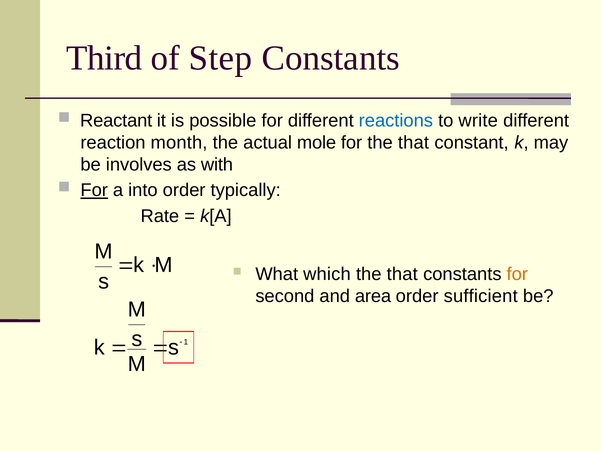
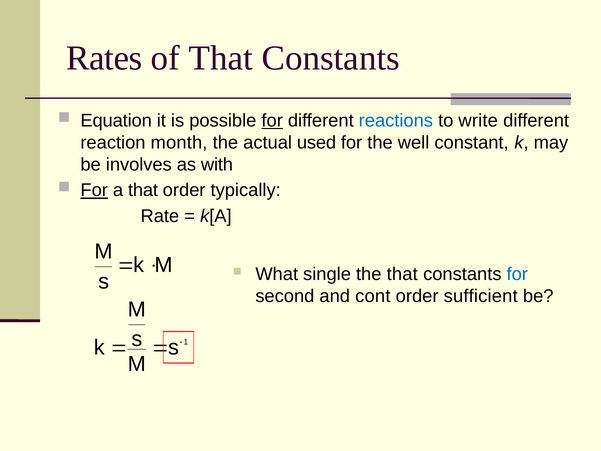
Third: Third -> Rates (104, 58)
of Step: Step -> That (221, 58)
Reactant: Reactant -> Equation (116, 120)
for underline: none -> present (272, 120)
mole: mole -> used (317, 143)
for the that: that -> well (414, 143)
a into: into -> that (143, 190)
which: which -> single (327, 274)
for colour: orange -> blue (517, 274)
area: area -> cont (373, 296)
